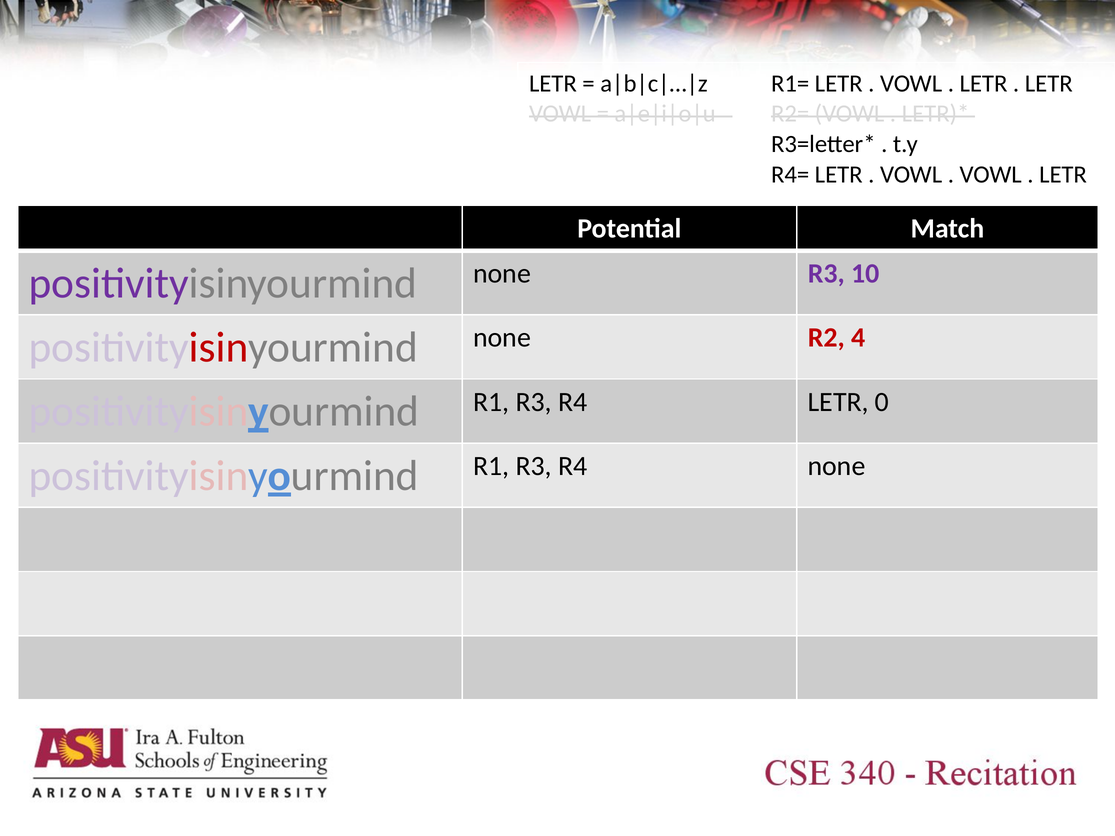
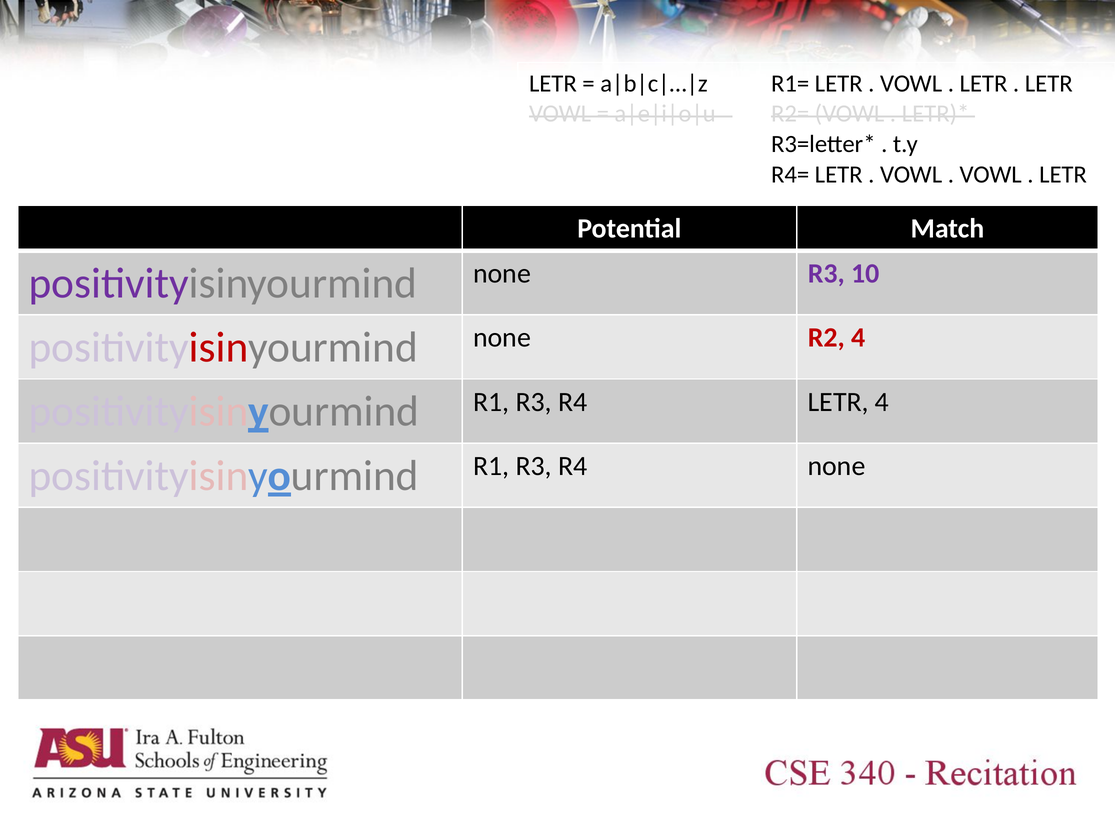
LETR 0: 0 -> 4 (882, 402)
